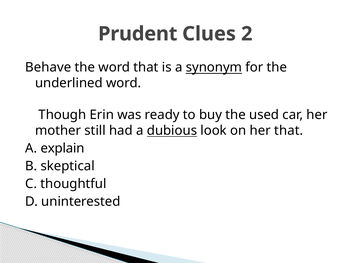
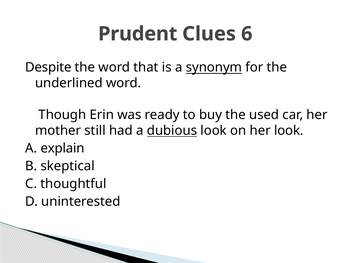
2: 2 -> 6 (247, 34)
Behave: Behave -> Despite (48, 67)
her that: that -> look (289, 131)
